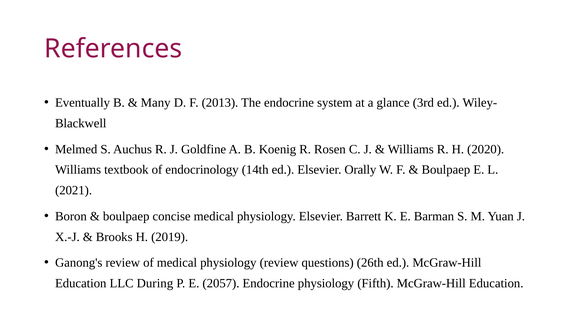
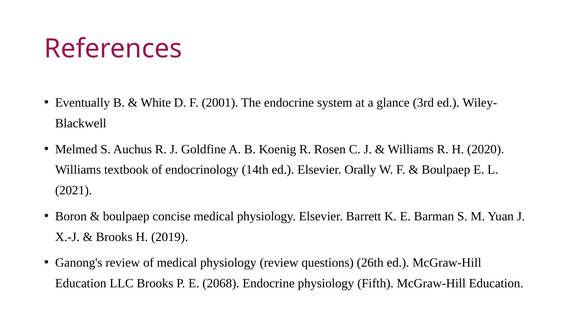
Many: Many -> White (156, 103)
2013: 2013 -> 2001 (220, 103)
LLC During: During -> Brooks (155, 284)
2057: 2057 -> 2068 (221, 284)
